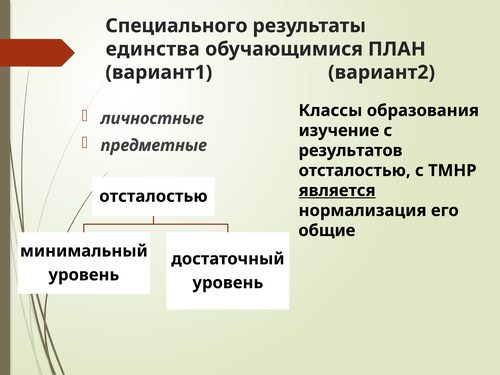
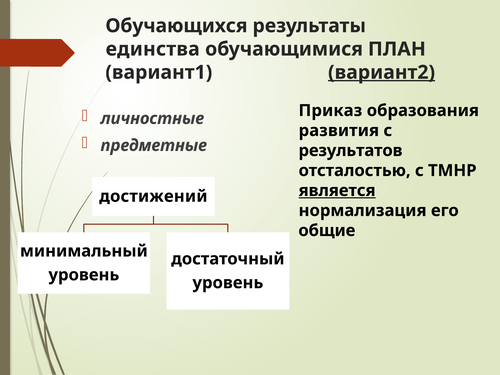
Специального: Специального -> Обучающихся (176, 26)
вариант2 underline: none -> present (382, 72)
Классы: Классы -> Приказ (330, 111)
изучение: изучение -> развития (339, 131)
отсталостью: отсталостью -> достижений (153, 196)
